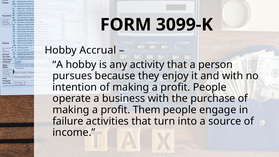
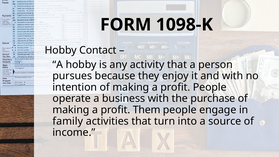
3099-K: 3099-K -> 1098-K (184, 25)
Accrual: Accrual -> Contact (98, 50)
failure: failure -> family (68, 121)
